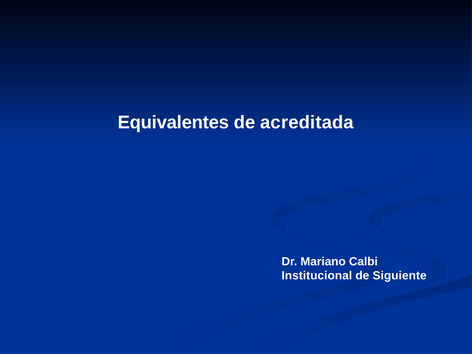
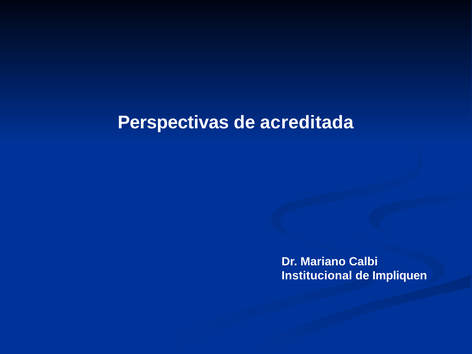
Equivalentes: Equivalentes -> Perspectivas (173, 122)
Siguiente: Siguiente -> Impliquen (400, 276)
